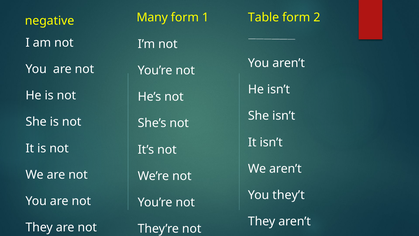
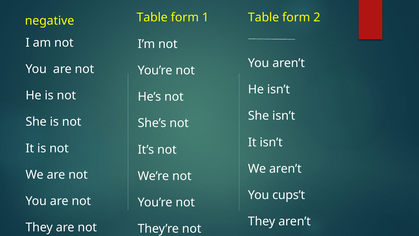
Many: Many -> Table (152, 17)
they’t: they’t -> cups’t (289, 195)
